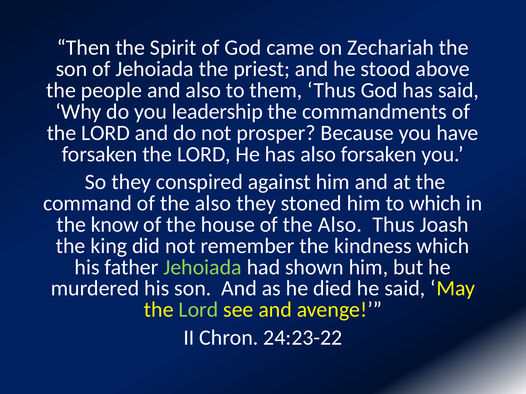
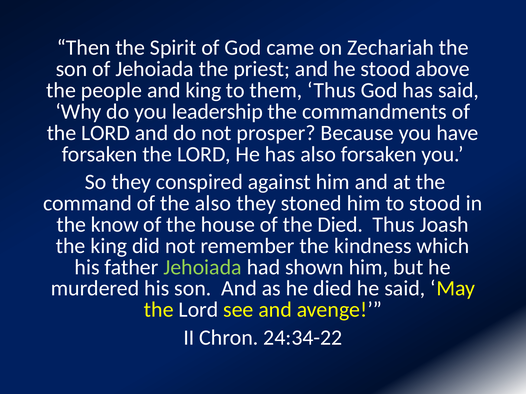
and also: also -> king (203, 90)
to which: which -> stood (435, 204)
house of the Also: Also -> Died (340, 225)
Lord colour: light green -> white (198, 310)
24:23-22: 24:23-22 -> 24:34-22 (303, 338)
